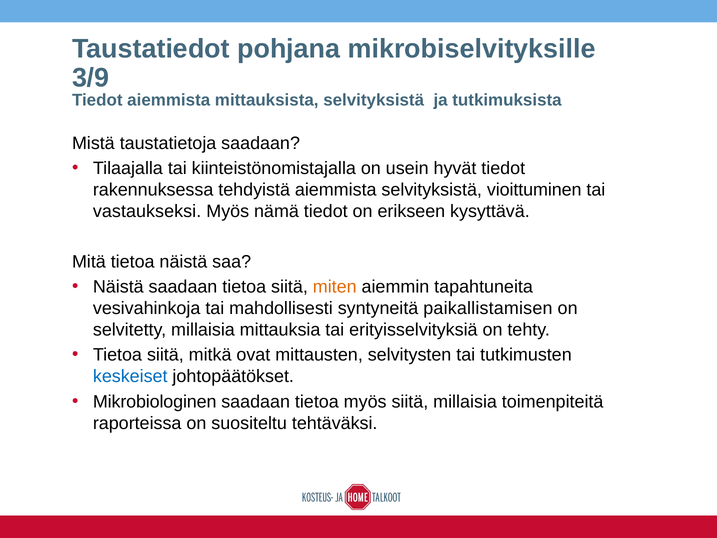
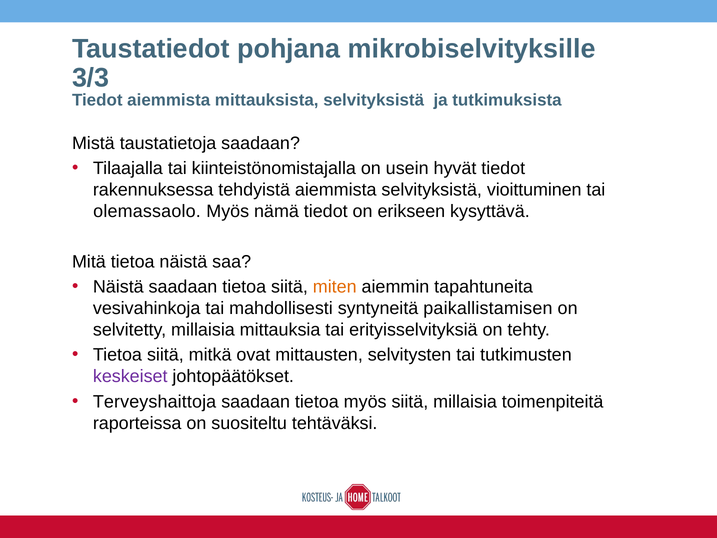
3/9: 3/9 -> 3/3 (91, 78)
vastaukseksi: vastaukseksi -> olemassaolo (147, 211)
keskeiset colour: blue -> purple (130, 376)
Mikrobiologinen: Mikrobiologinen -> Terveyshaittoja (155, 401)
